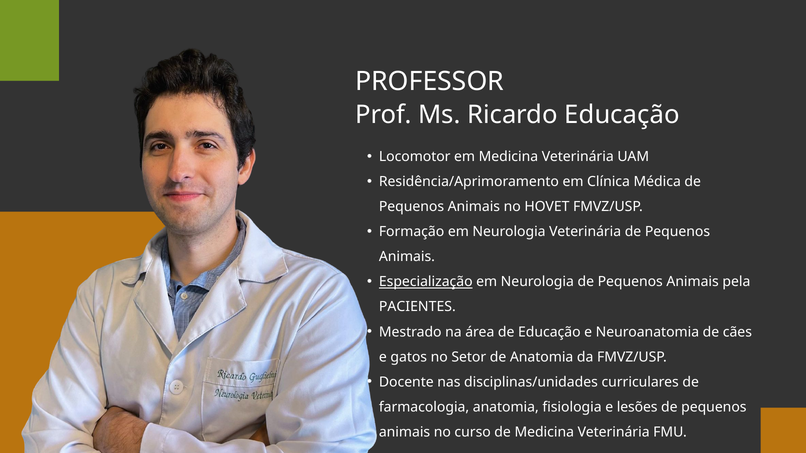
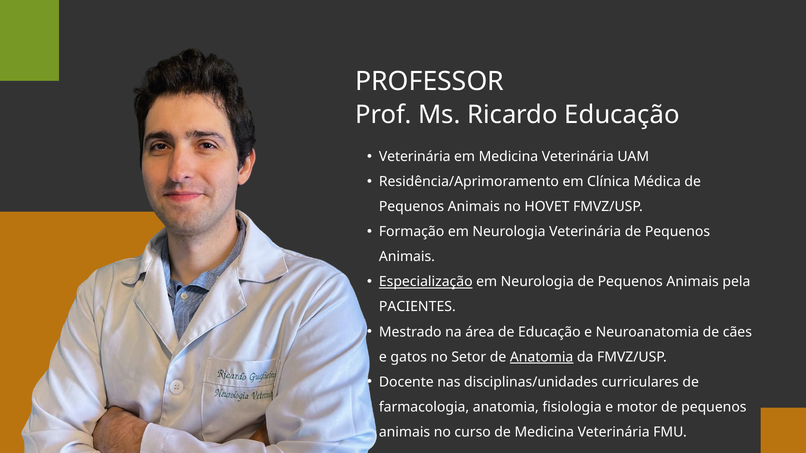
Locomotor: Locomotor -> Veterinária (415, 157)
Anatomia underline: none -> present (542, 357)
lesões: lesões -> motor (637, 407)
